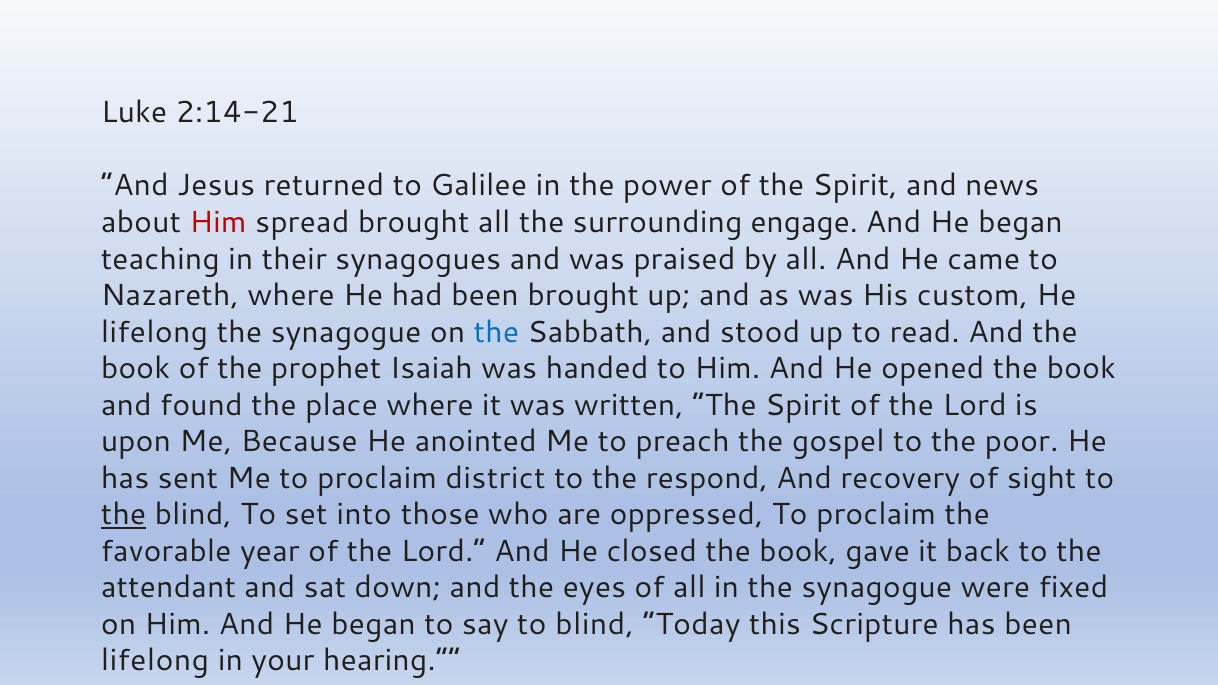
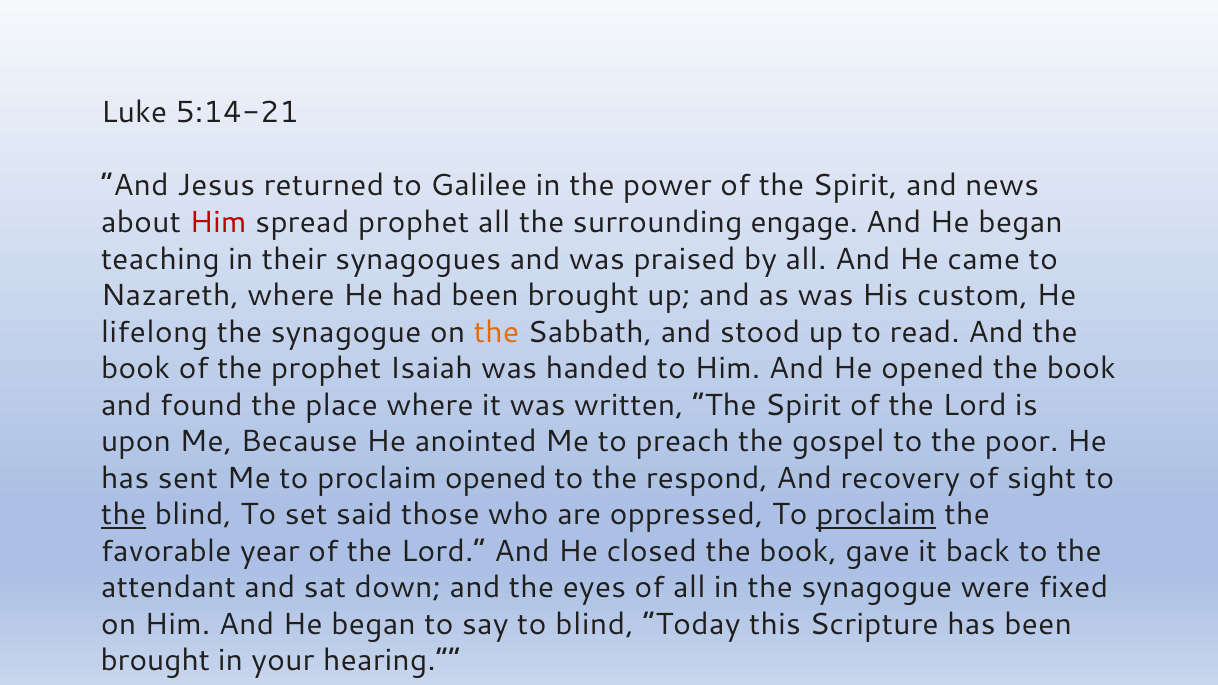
2:14-21: 2:14-21 -> 5:14-21 (237, 113)
spread brought: brought -> prophet (414, 222)
the colour: blue -> orange (496, 332)
proclaim district: district -> opened (496, 478)
into: into -> said (364, 515)
proclaim underline: none -> present (876, 515)
lifelong: lifelong -> brought (155, 661)
